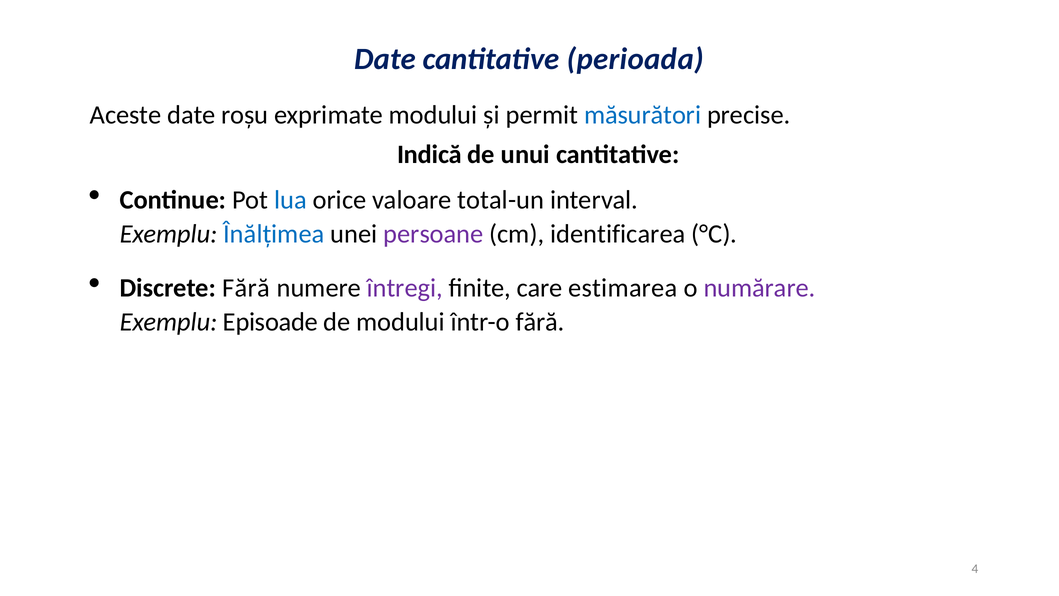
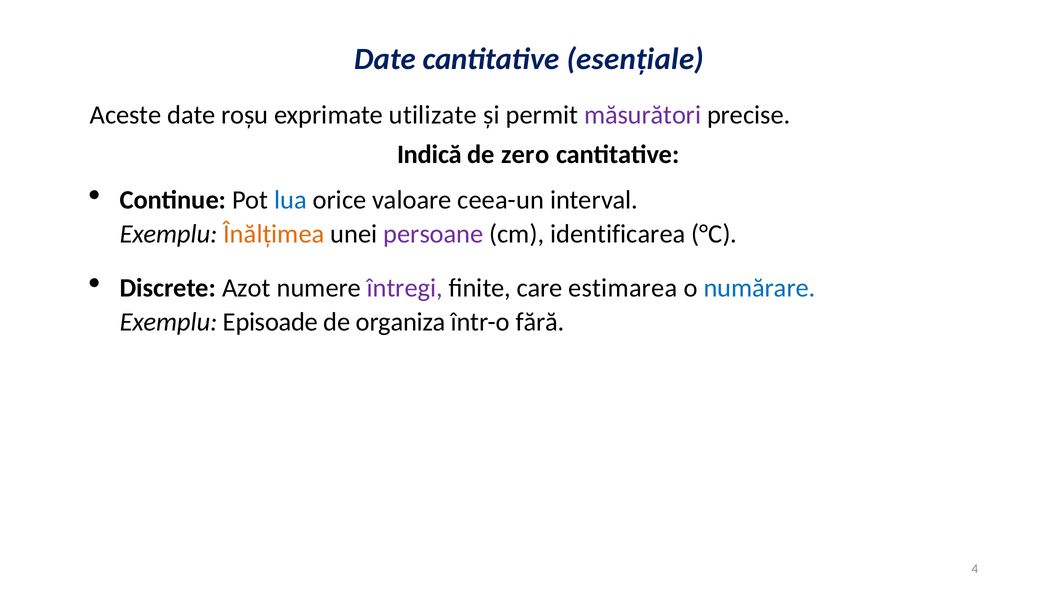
perioada: perioada -> esențiale (635, 59)
exprimate modului: modului -> utilizate (433, 115)
măsurători colour: blue -> purple (643, 115)
unui: unui -> zero (525, 154)
total-un: total-un -> ceea-un (501, 200)
Înălțimea colour: blue -> orange (274, 234)
Discrete Fără: Fără -> Azot (246, 288)
numărare colour: purple -> blue (759, 288)
de modului: modului -> organiza (401, 322)
